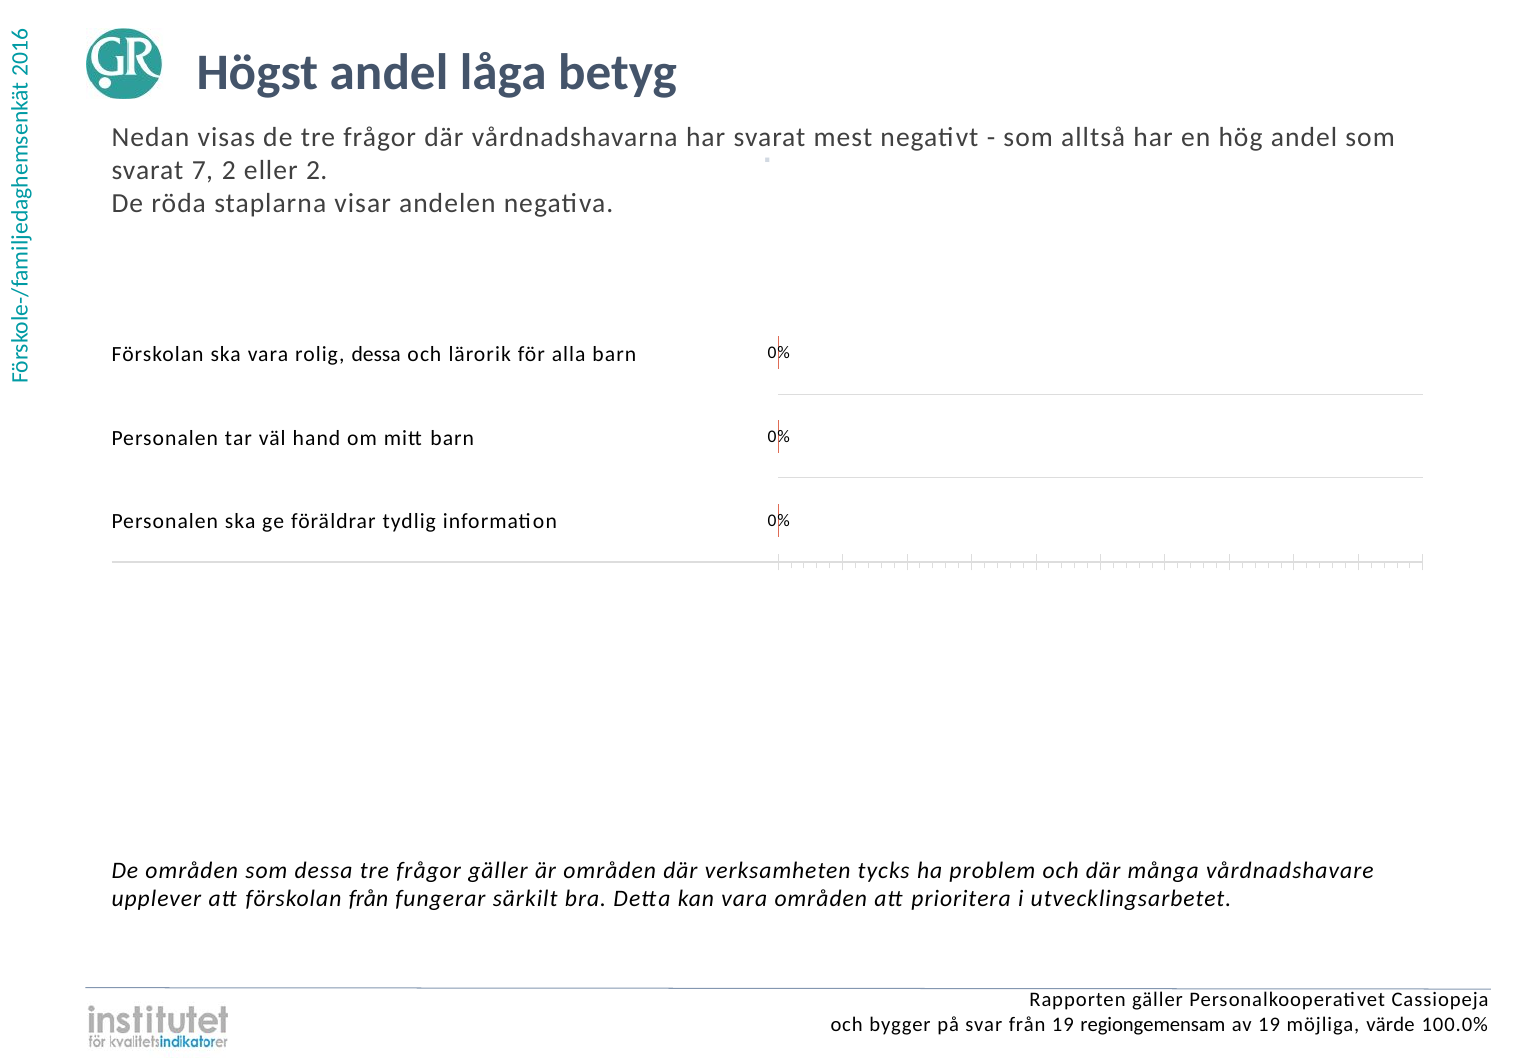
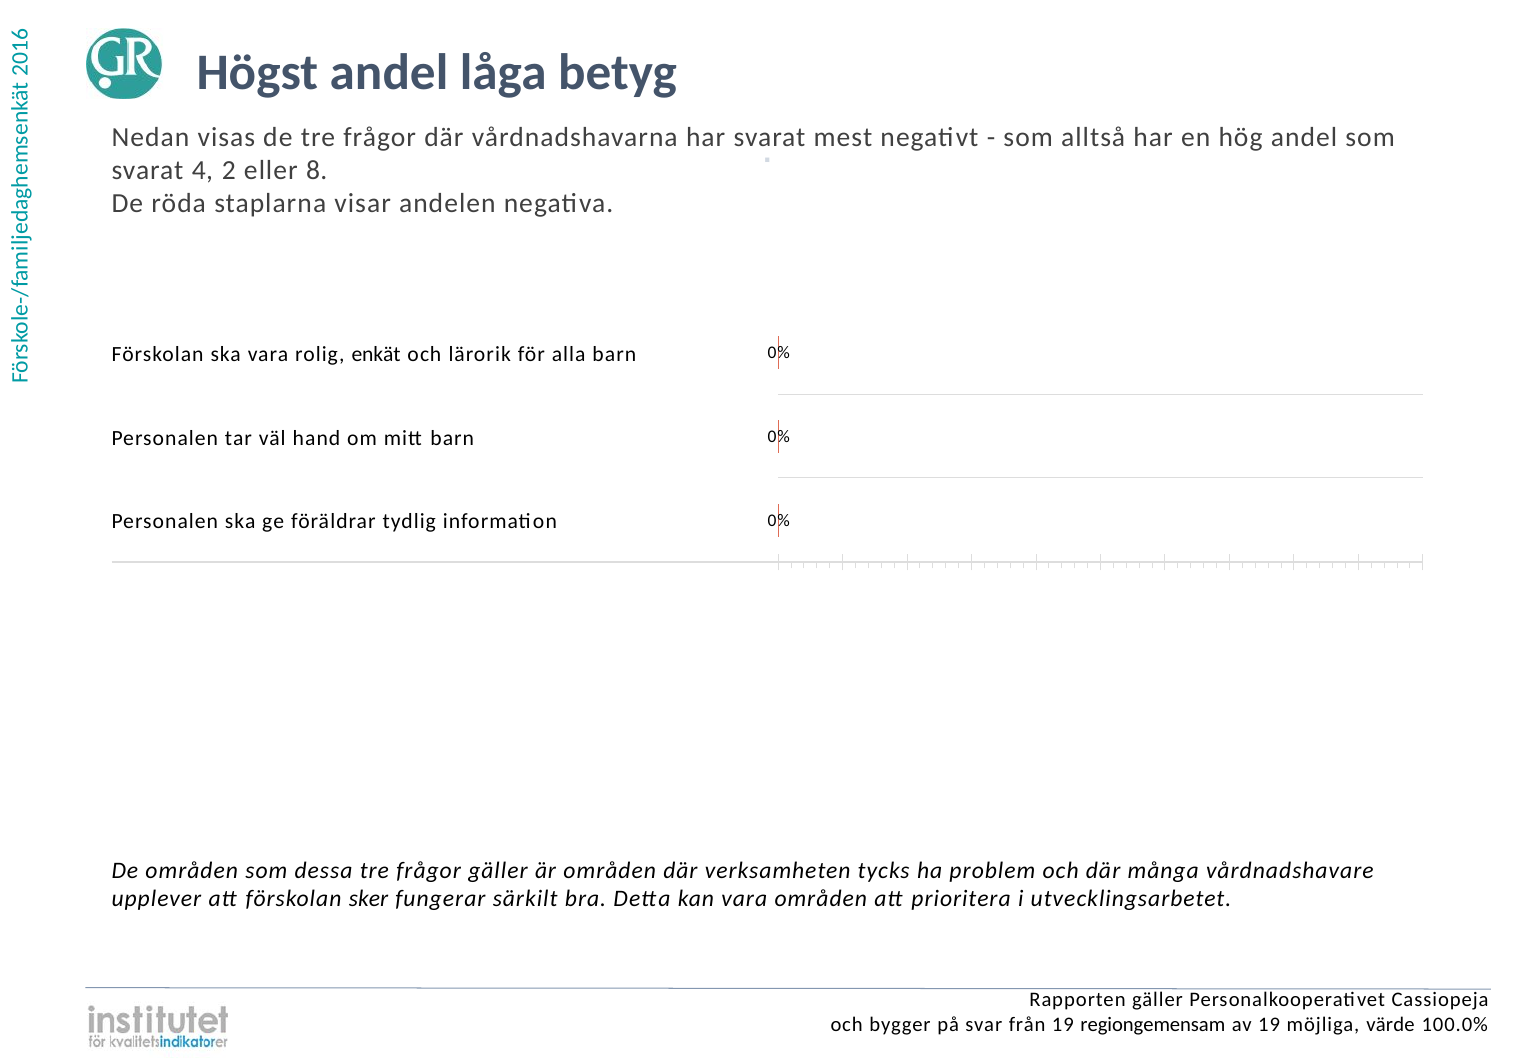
7: 7 -> 4 (202, 170)
eller 2: 2 -> 8 (317, 170)
rolig dessa: dessa -> enkät (376, 354)
förskolan från: från -> sker (368, 899)
